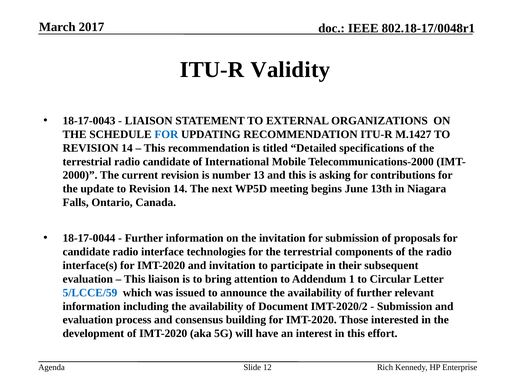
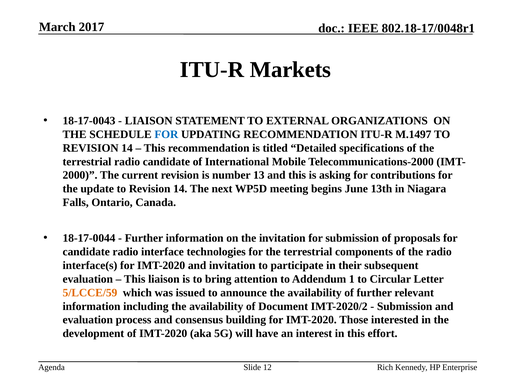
Validity: Validity -> Markets (290, 70)
M.1427: M.1427 -> M.1497 (413, 135)
5/LCCE/59 colour: blue -> orange (90, 293)
